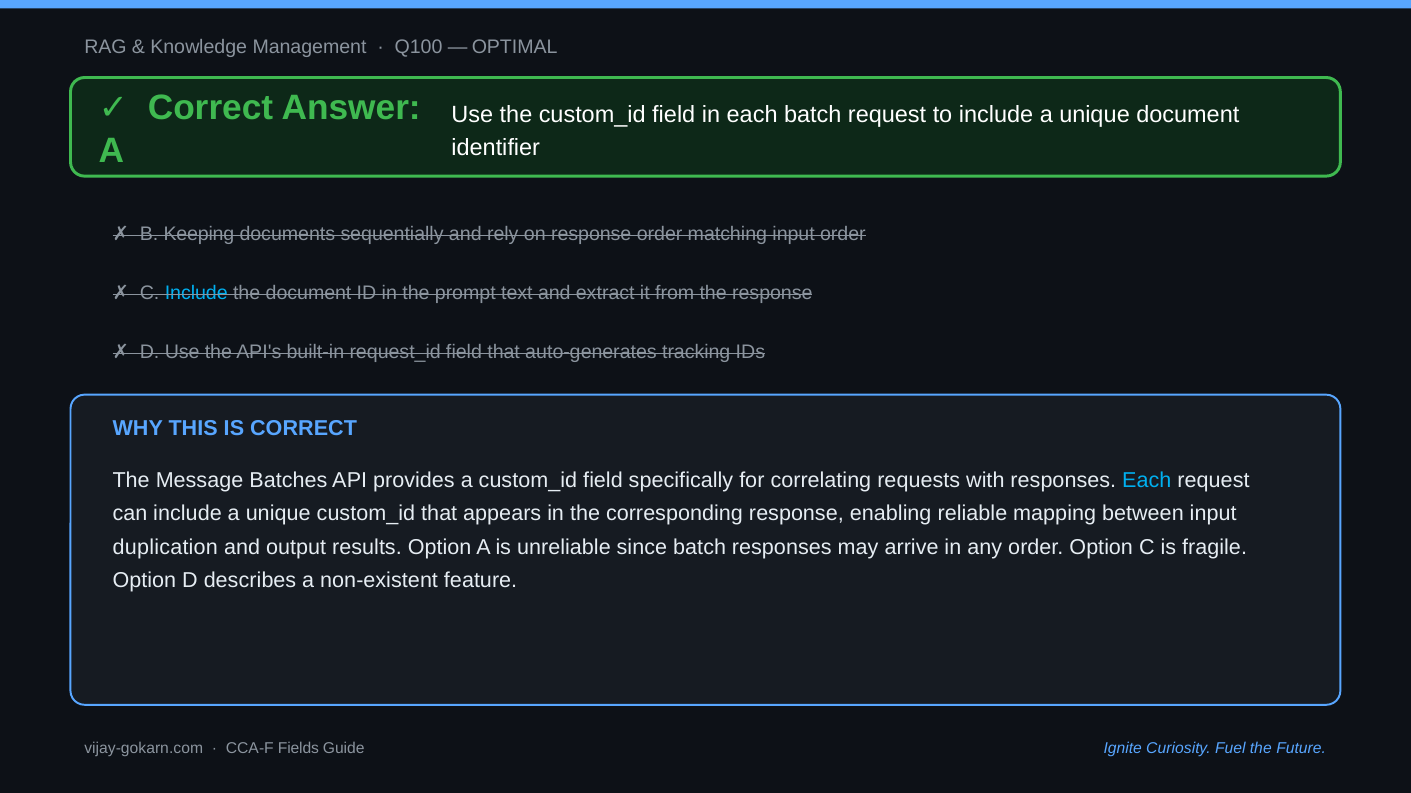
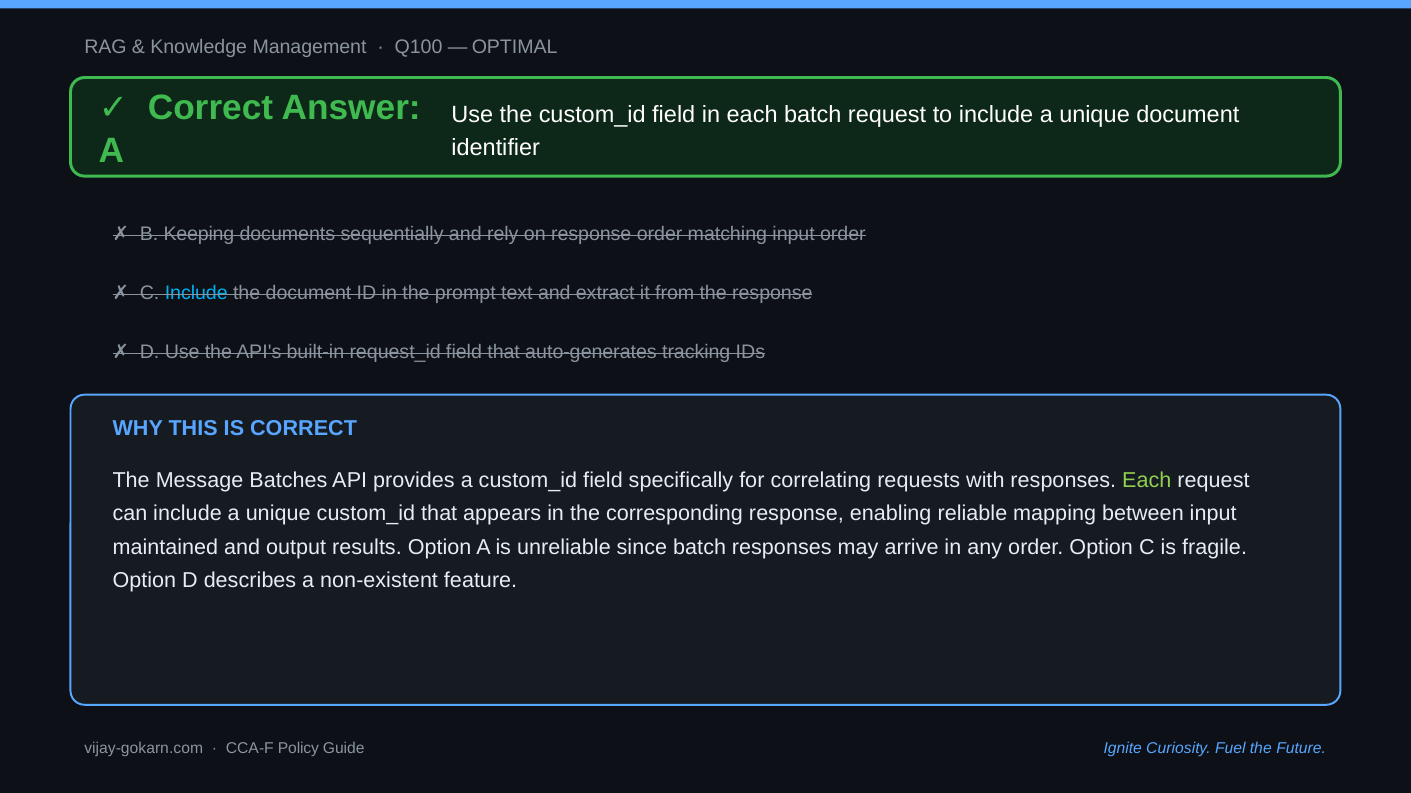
Each colour: light blue -> light green (1147, 481)
duplication: duplication -> maintained (165, 548)
Fields: Fields -> Policy (298, 749)
